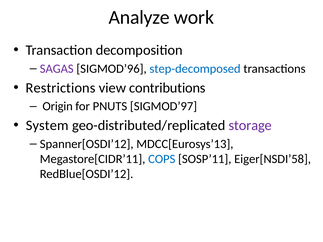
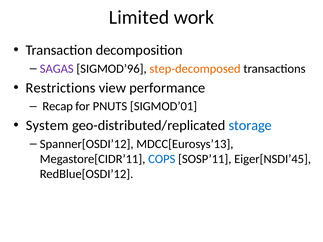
Analyze: Analyze -> Limited (139, 17)
step-decomposed colour: blue -> orange (195, 69)
contributions: contributions -> performance (167, 88)
Origin: Origin -> Recap (58, 106)
SIGMOD’97: SIGMOD’97 -> SIGMOD’01 (164, 106)
storage colour: purple -> blue (250, 126)
Eiger[NSDI’58: Eiger[NSDI’58 -> Eiger[NSDI’45 (273, 159)
